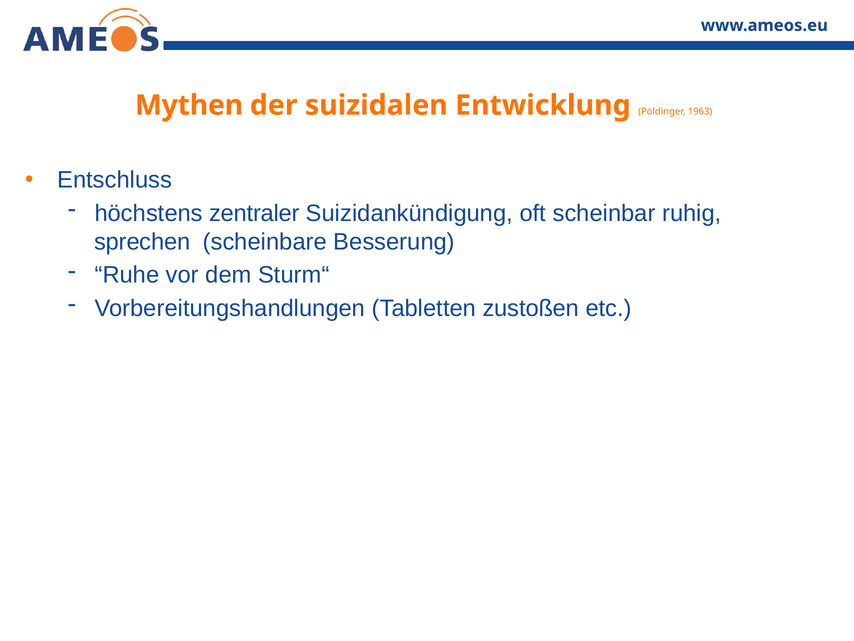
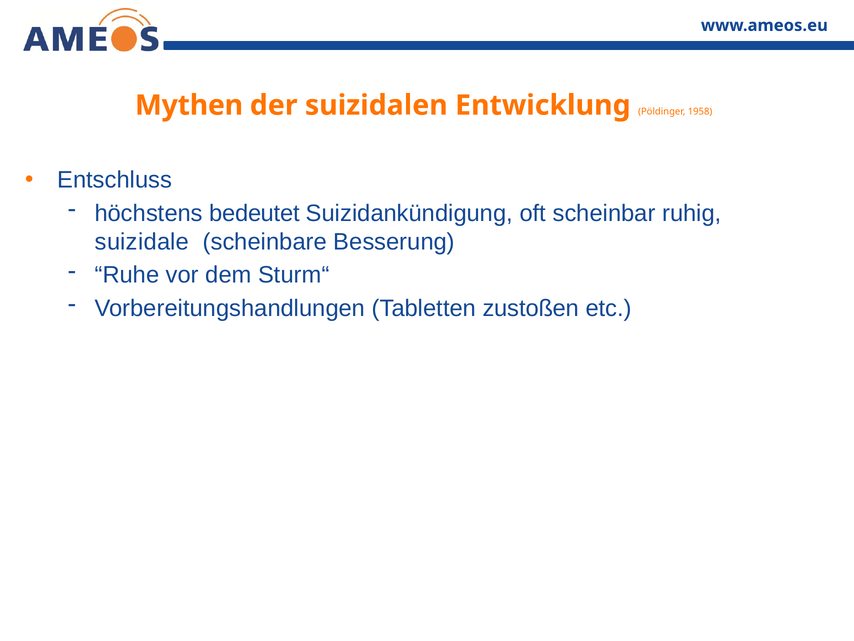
1963: 1963 -> 1958 (700, 112)
zentraler: zentraler -> bedeutet (254, 213)
sprechen: sprechen -> suizidale (142, 242)
